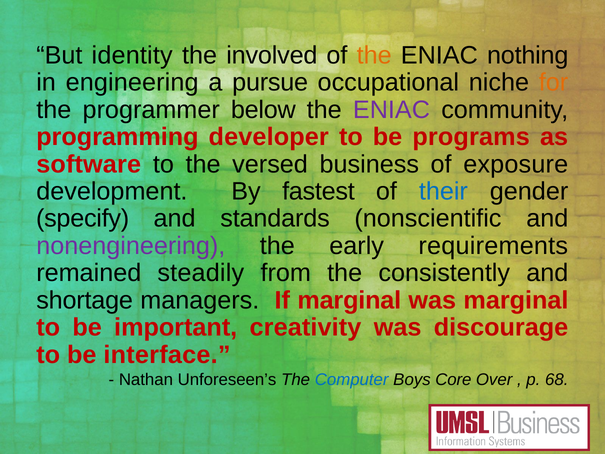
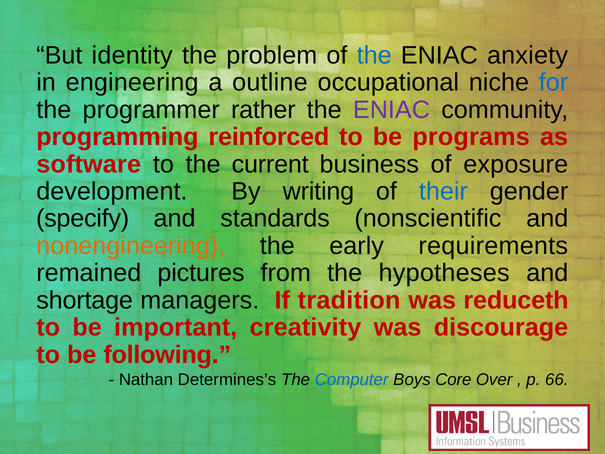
involved: involved -> problem (272, 55)
the colour: orange -> blue (374, 55)
nothing: nothing -> anxiety (528, 55)
pursue: pursue -> outline (270, 82)
for colour: orange -> blue (553, 82)
below: below -> rather (263, 110)
developer: developer -> reinforced (269, 137)
versed: versed -> current (270, 164)
fastest: fastest -> writing (318, 191)
nonengineering colour: purple -> orange (131, 246)
steadily: steadily -> pictures (201, 273)
consistently: consistently -> hypotheses (444, 273)
If marginal: marginal -> tradition (349, 300)
was marginal: marginal -> reduceth (516, 300)
interface: interface -> following (167, 355)
Unforeseen’s: Unforeseen’s -> Determines’s (227, 379)
68: 68 -> 66 (557, 379)
